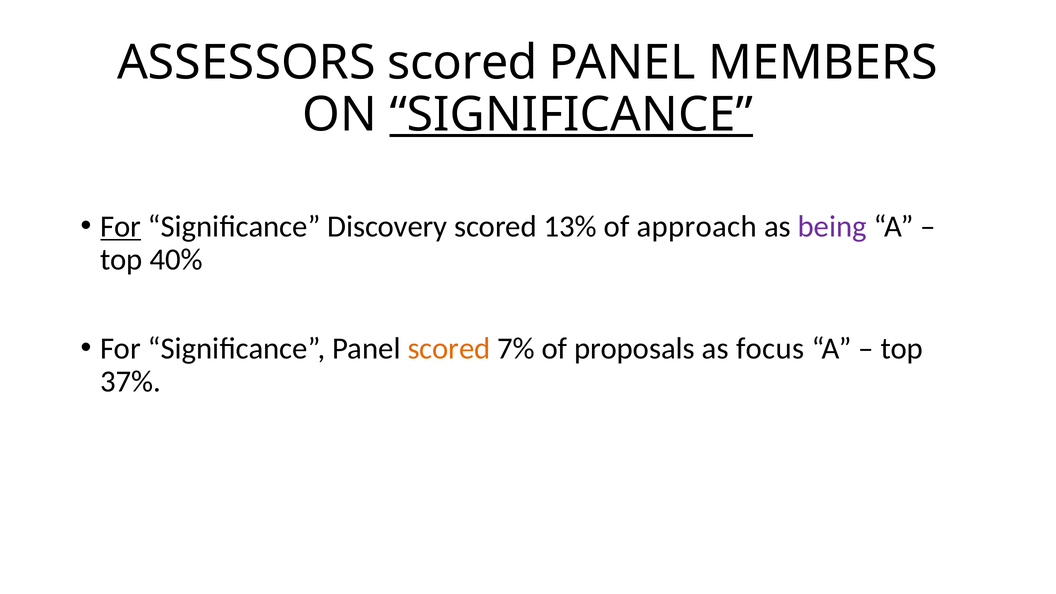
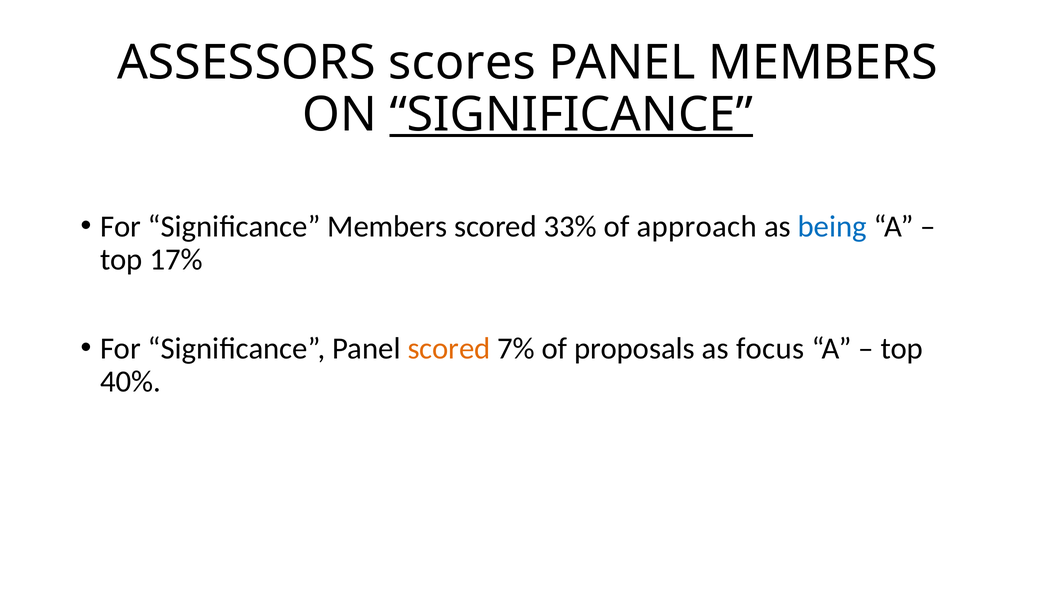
ASSESSORS scored: scored -> scores (462, 63)
For underline: present -> none (121, 227)
Significance Discovery: Discovery -> Members (387, 227)
13%: 13% -> 33% (570, 227)
being colour: purple -> blue (832, 227)
40%: 40% -> 17% (176, 260)
37%: 37% -> 40% (131, 382)
